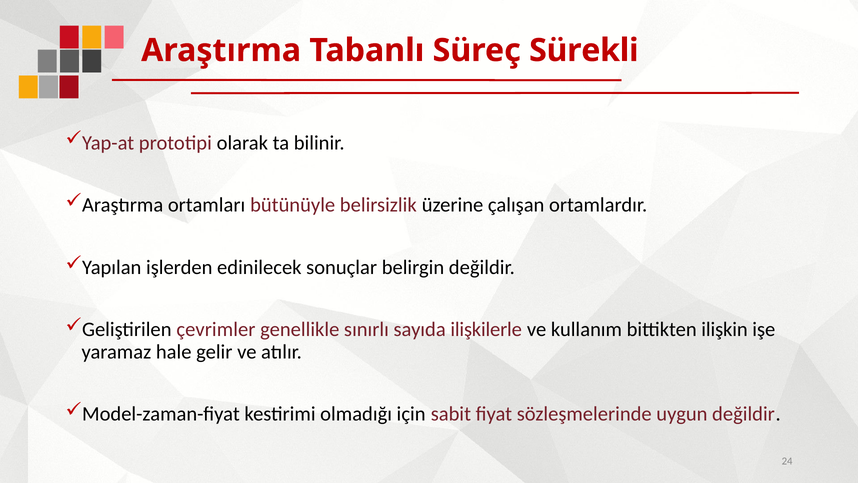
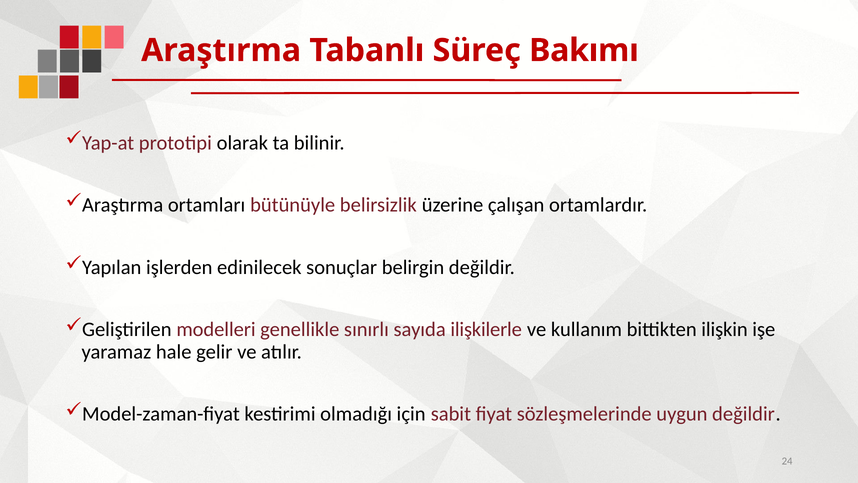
Sürekli: Sürekli -> Bakımı (584, 50)
çevrimler: çevrimler -> modelleri (216, 329)
